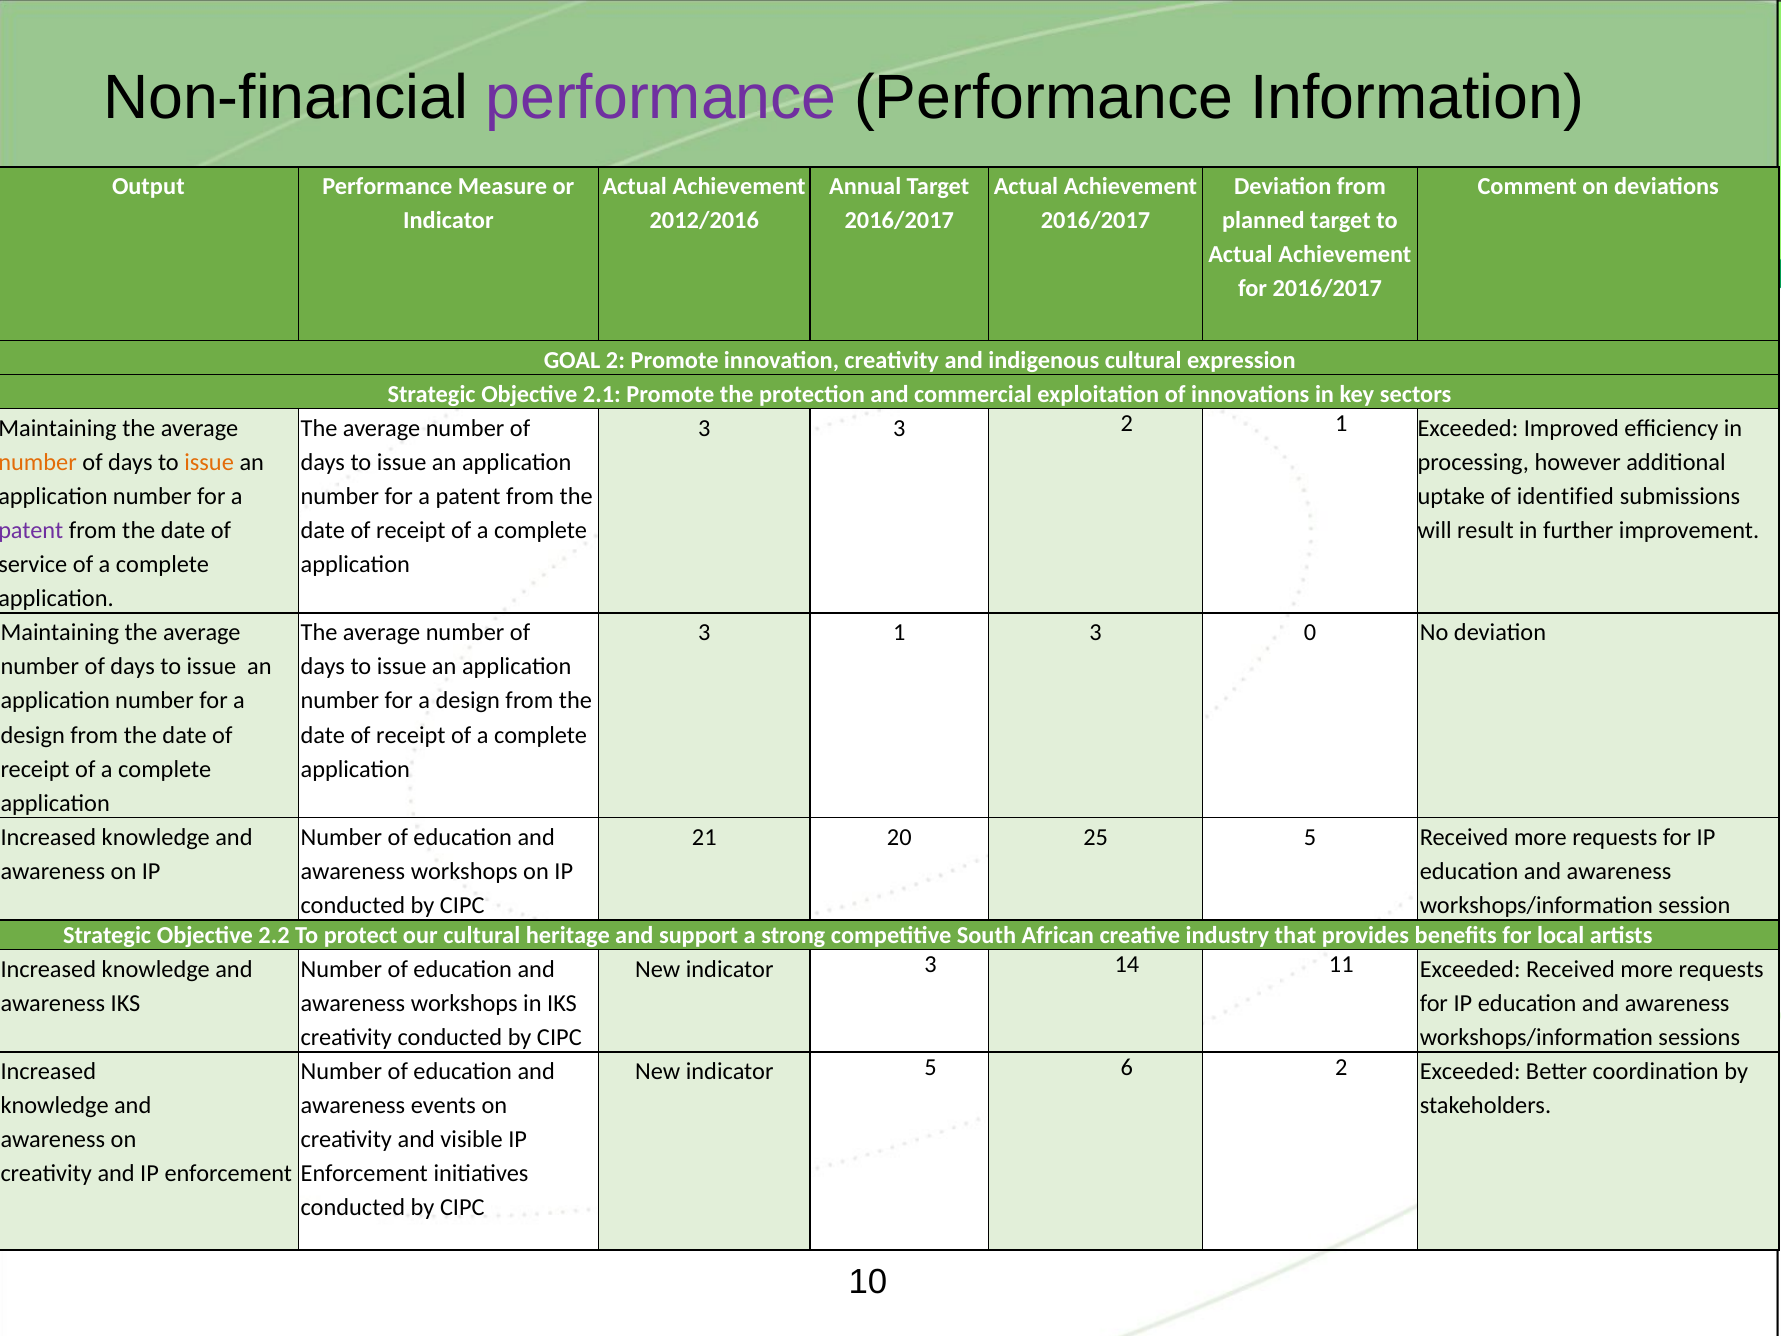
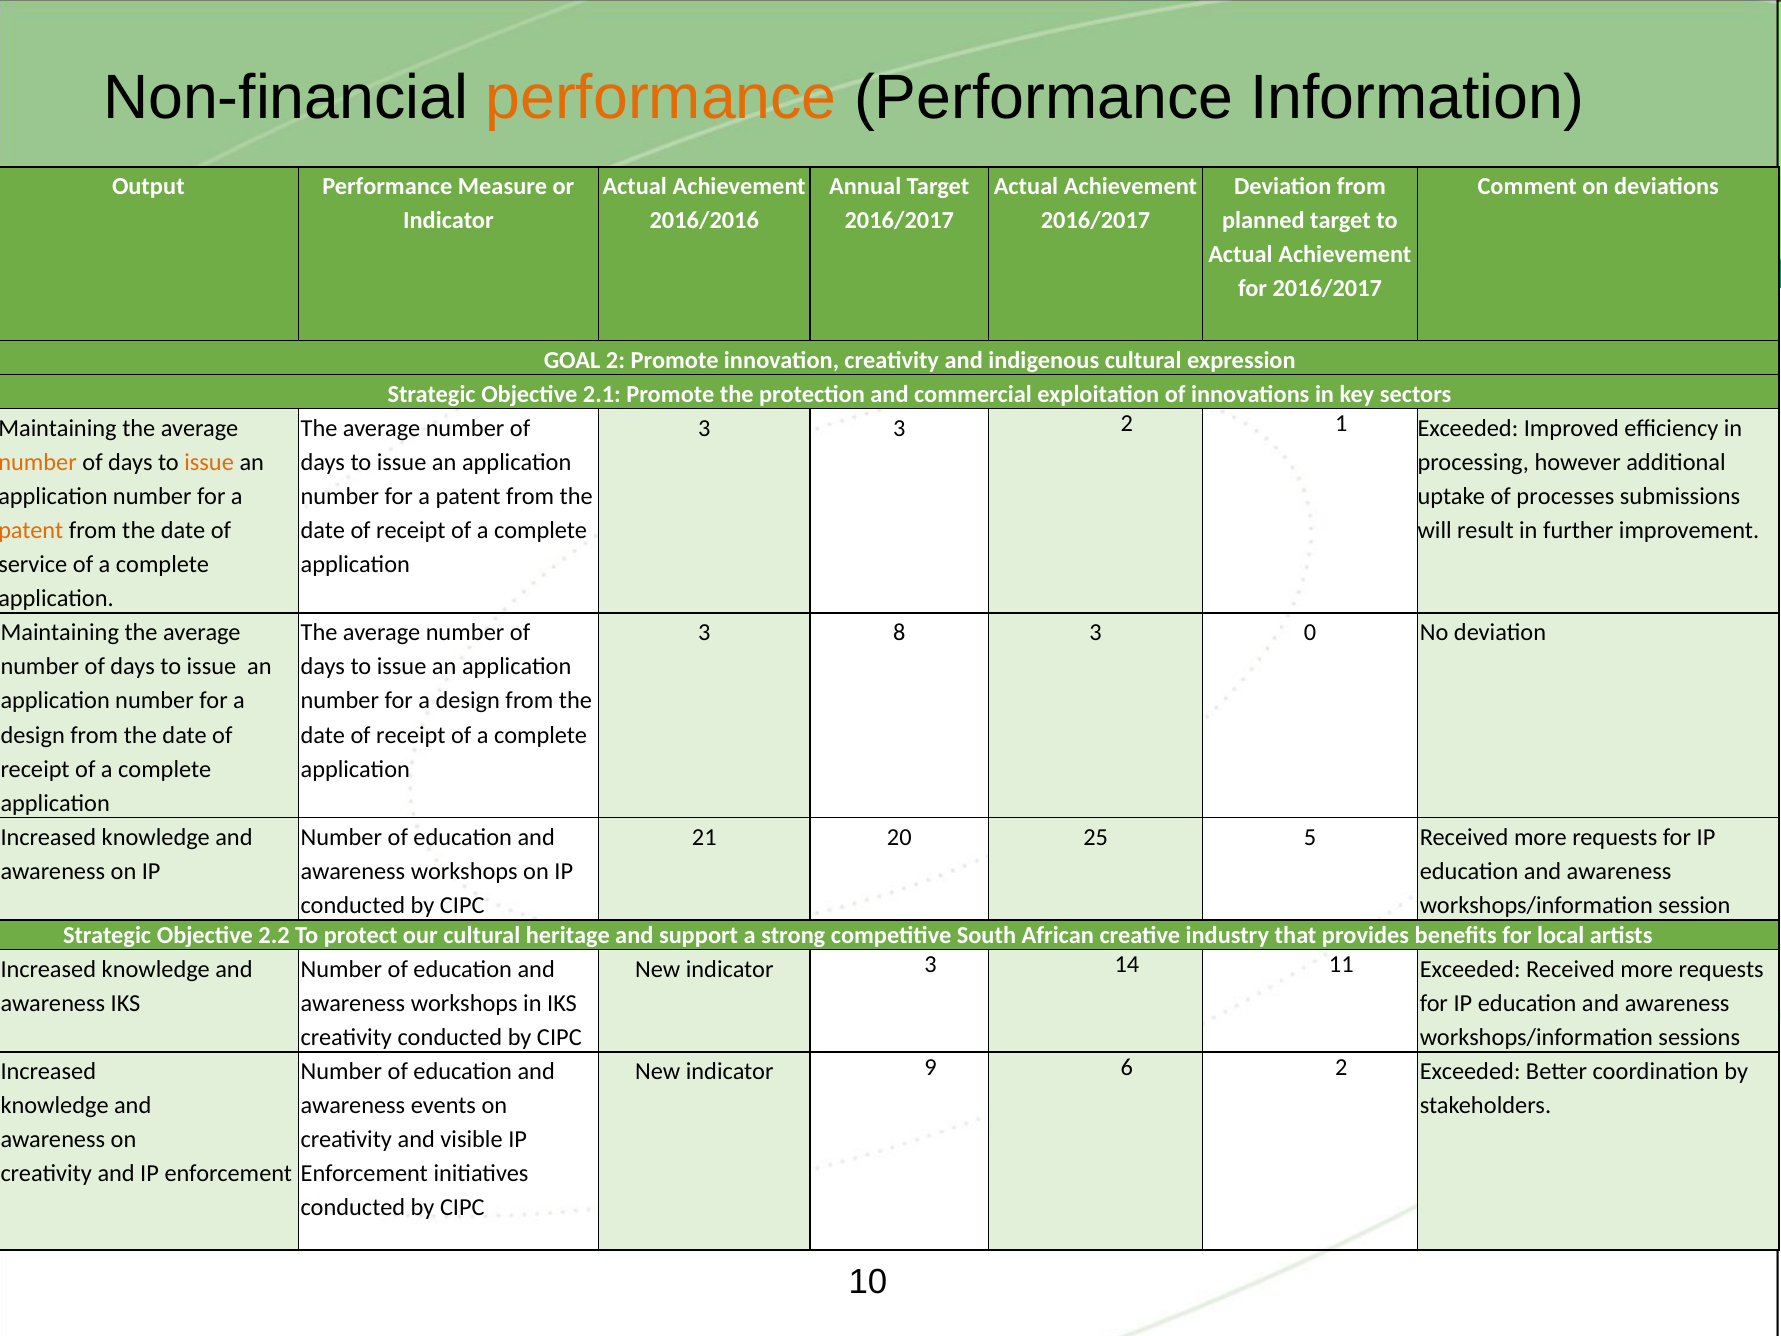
performance colour: purple -> orange (661, 97)
2012/2016: 2012/2016 -> 2016/2016 (704, 221)
identified: identified -> processes (1565, 496)
patent colour: purple -> orange (31, 530)
3 1: 1 -> 8 (899, 633)
indicator 5: 5 -> 9 (931, 1067)
